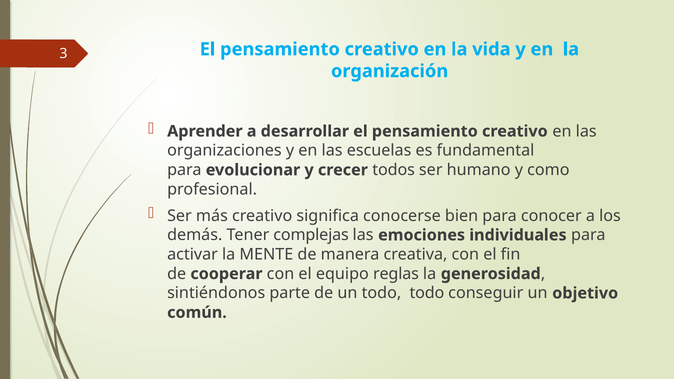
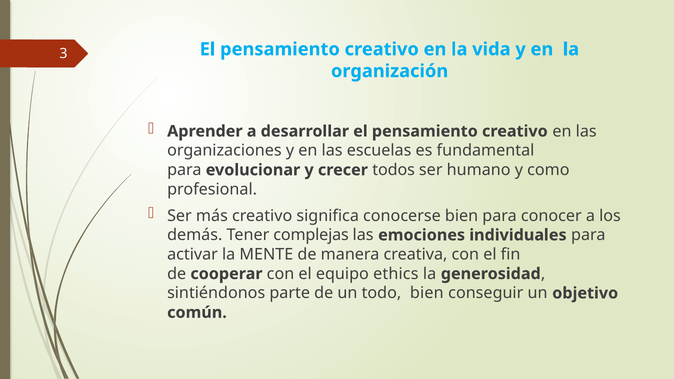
reglas: reglas -> ethics (396, 274)
todo todo: todo -> bien (427, 293)
